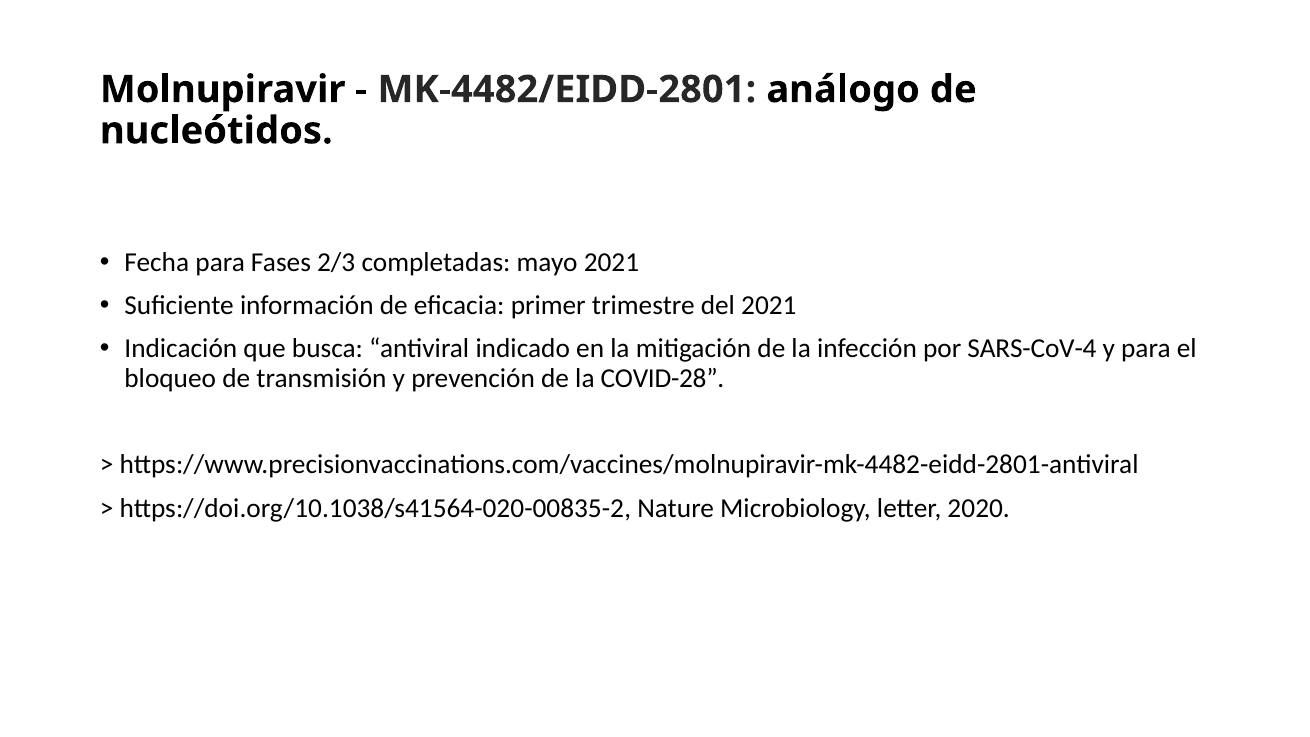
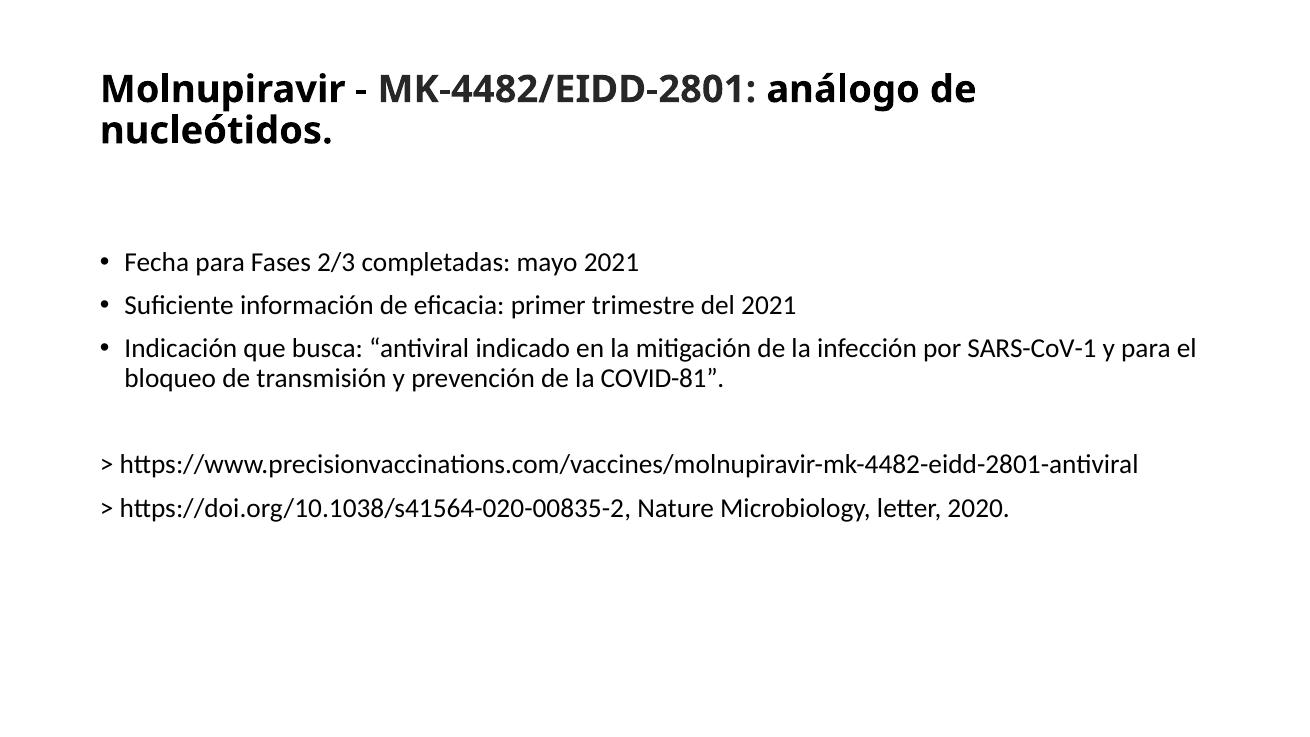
SARS-CoV-4: SARS-CoV-4 -> SARS-CoV-1 (1032, 348)
COVID-28: COVID-28 -> COVID-81 (662, 378)
